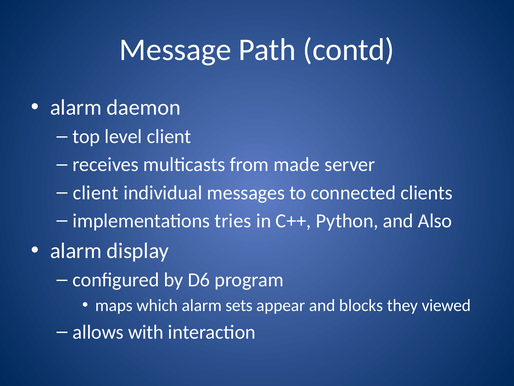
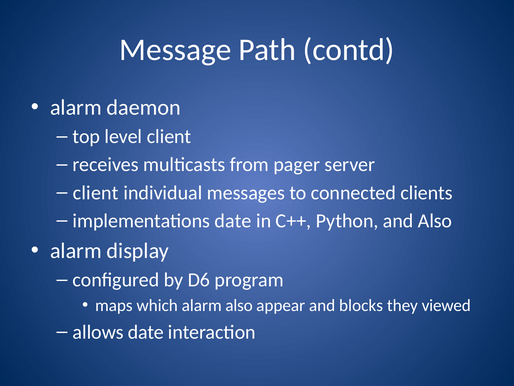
made: made -> pager (297, 164)
implementations tries: tries -> date (233, 221)
alarm sets: sets -> also (239, 305)
allows with: with -> date (146, 332)
